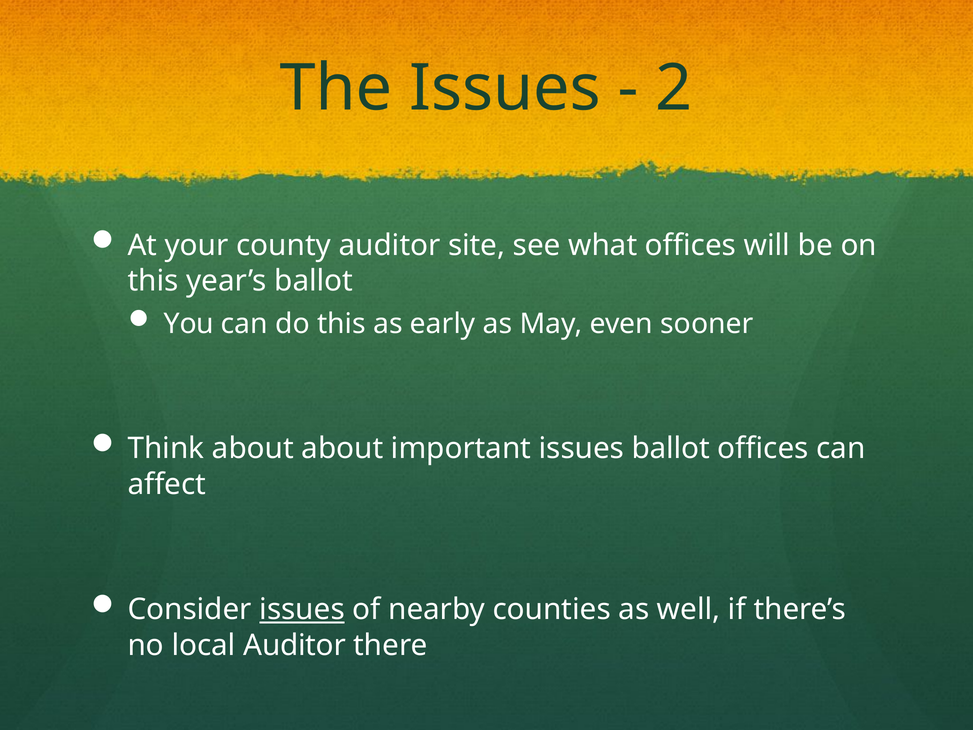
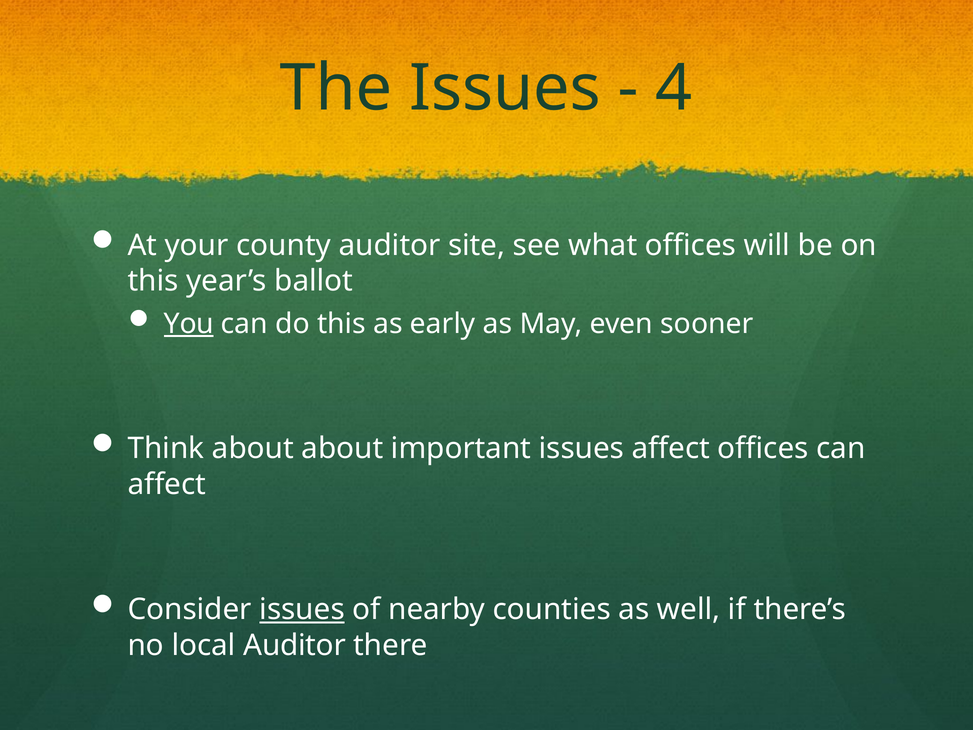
2: 2 -> 4 (674, 88)
You underline: none -> present (189, 324)
issues ballot: ballot -> affect (671, 448)
